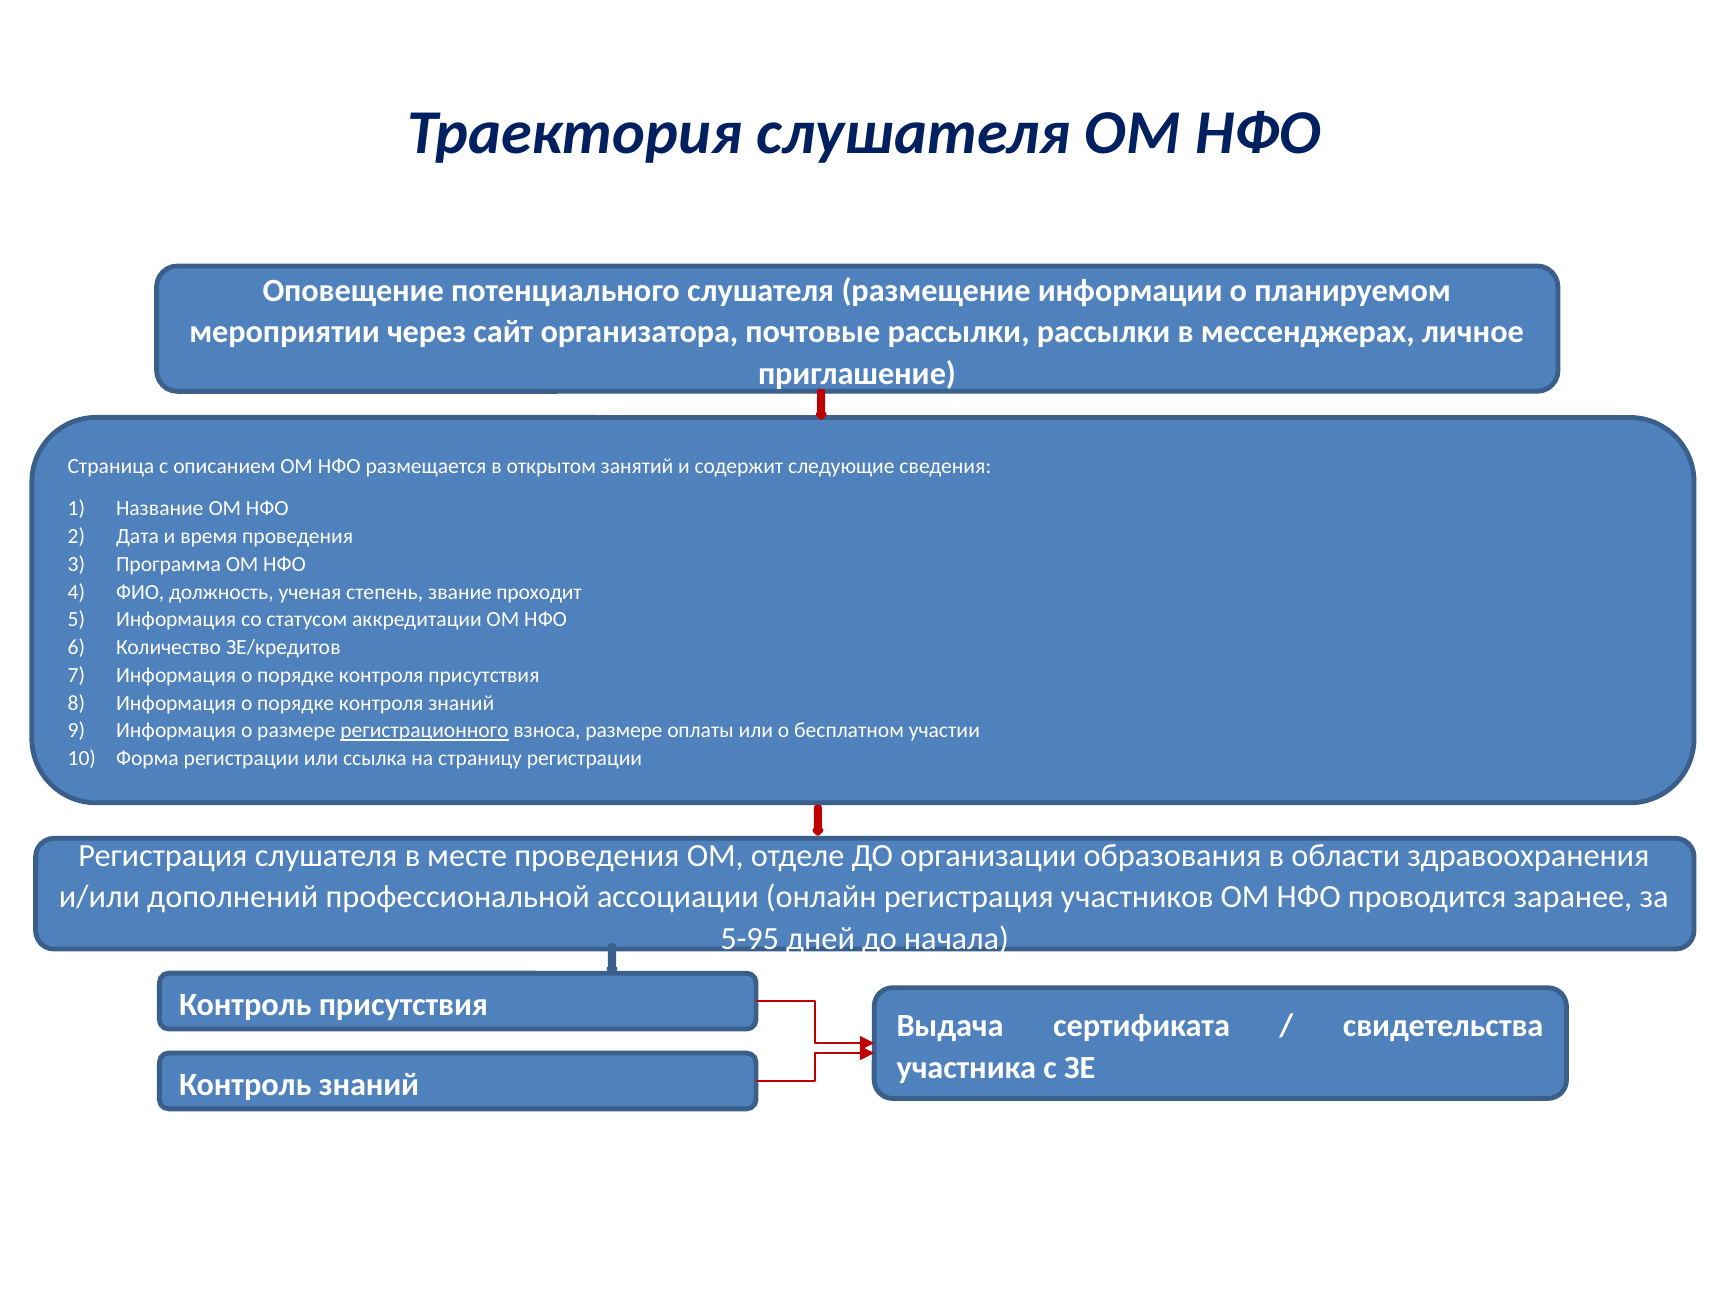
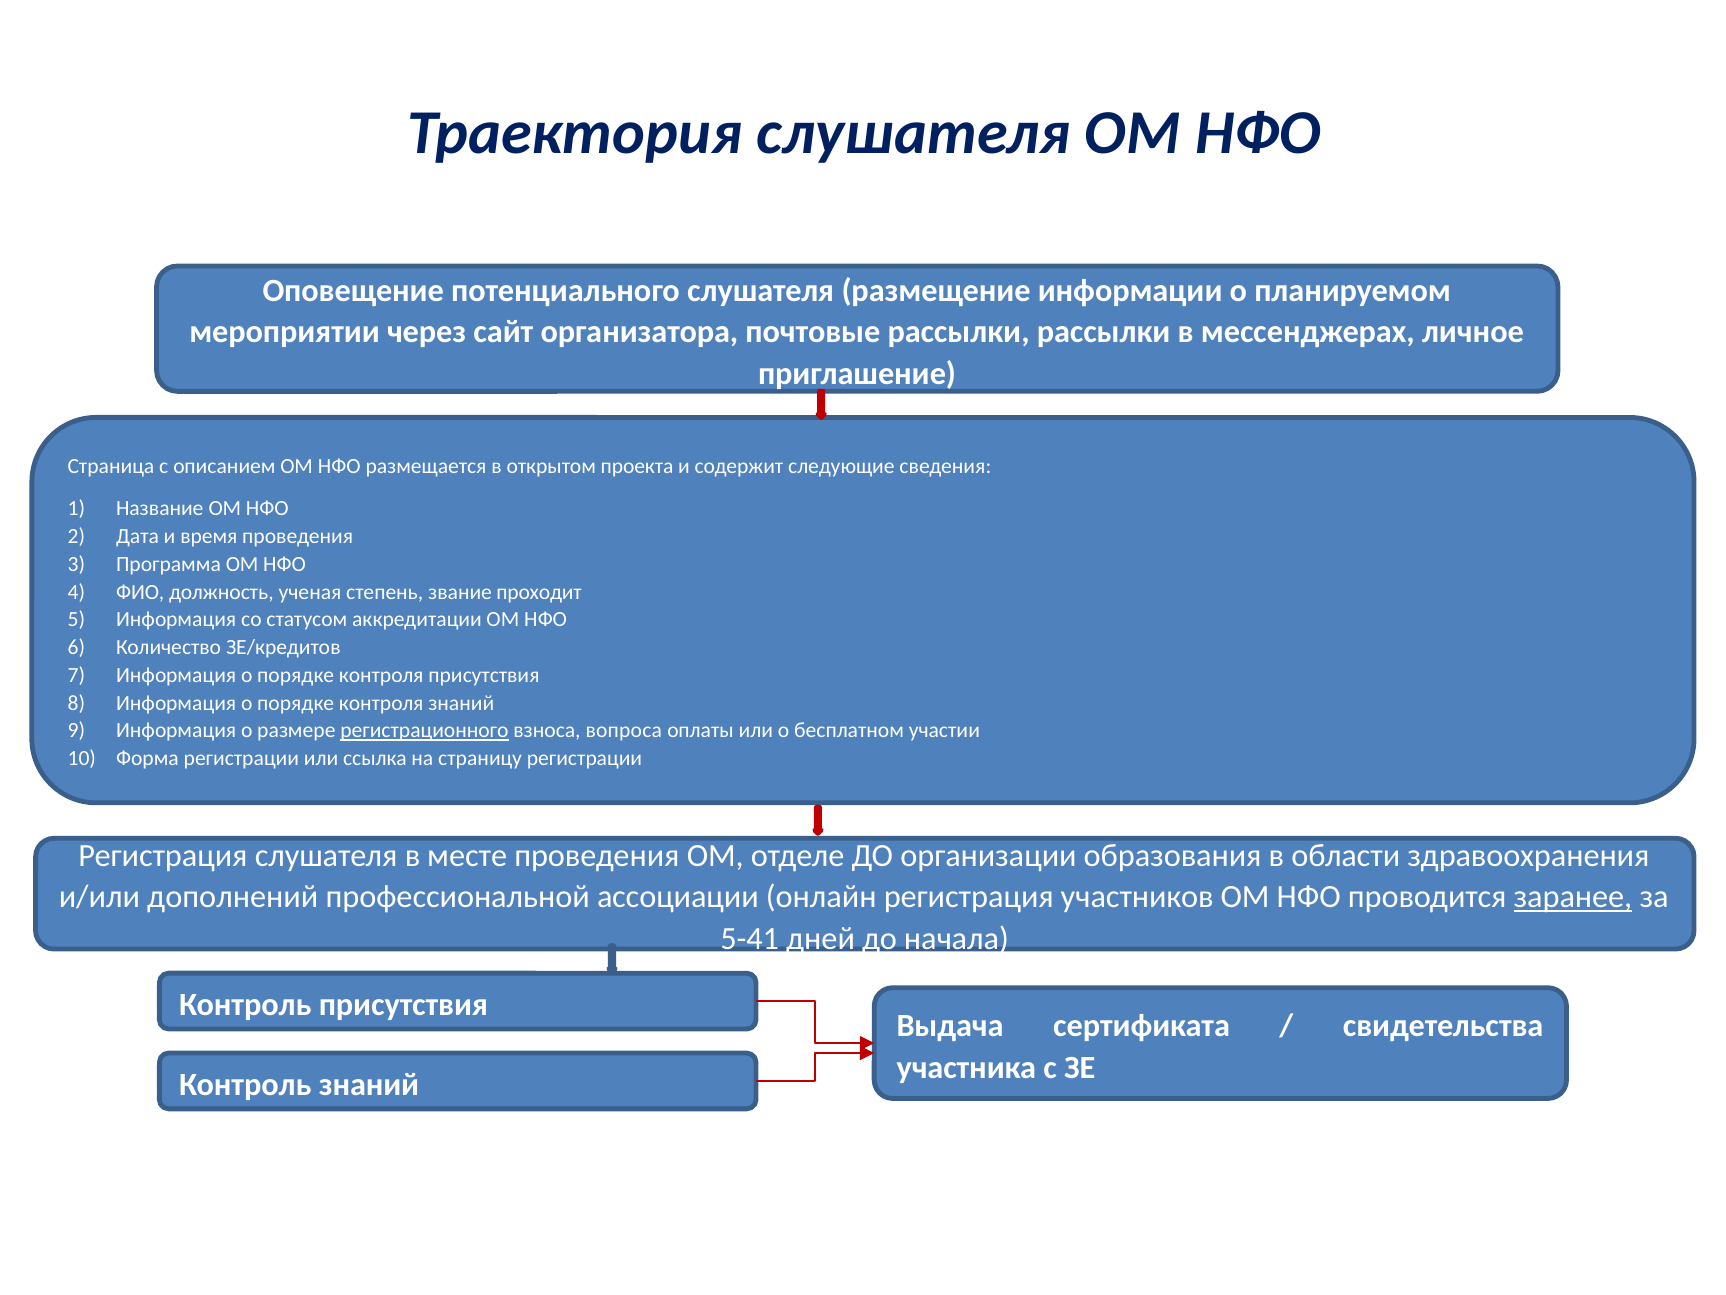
занятий: занятий -> проекта (637, 466)
взноса размере: размере -> вопроса (624, 730)
заранее underline: none -> present (1573, 897)
5-95: 5-95 -> 5-41 (750, 938)
